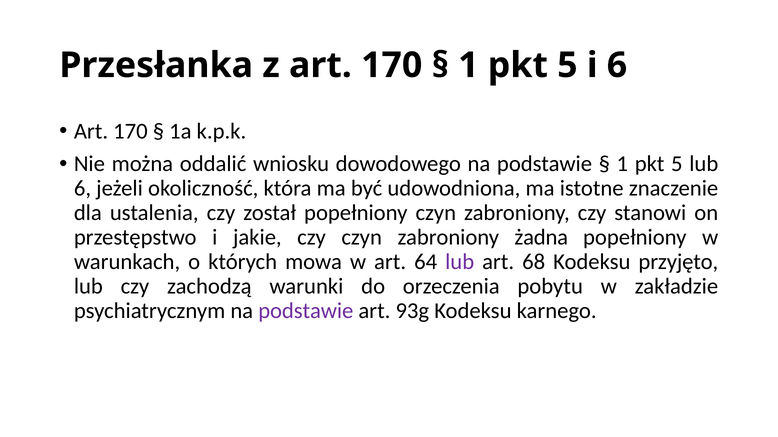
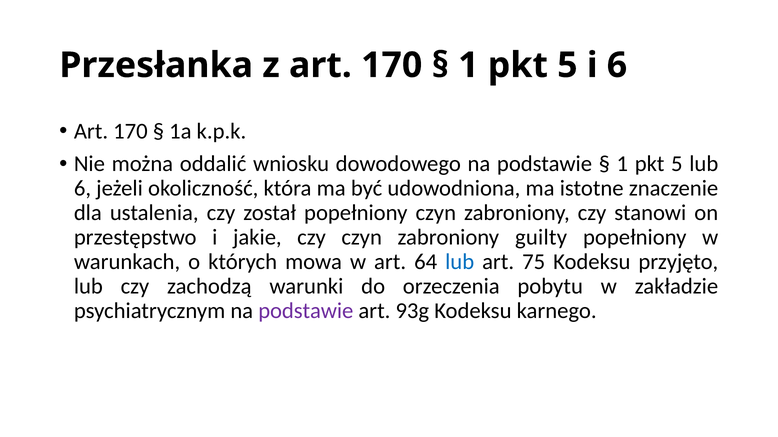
żadna: żadna -> guilty (541, 238)
lub colour: purple -> blue (460, 262)
68: 68 -> 75 (534, 262)
